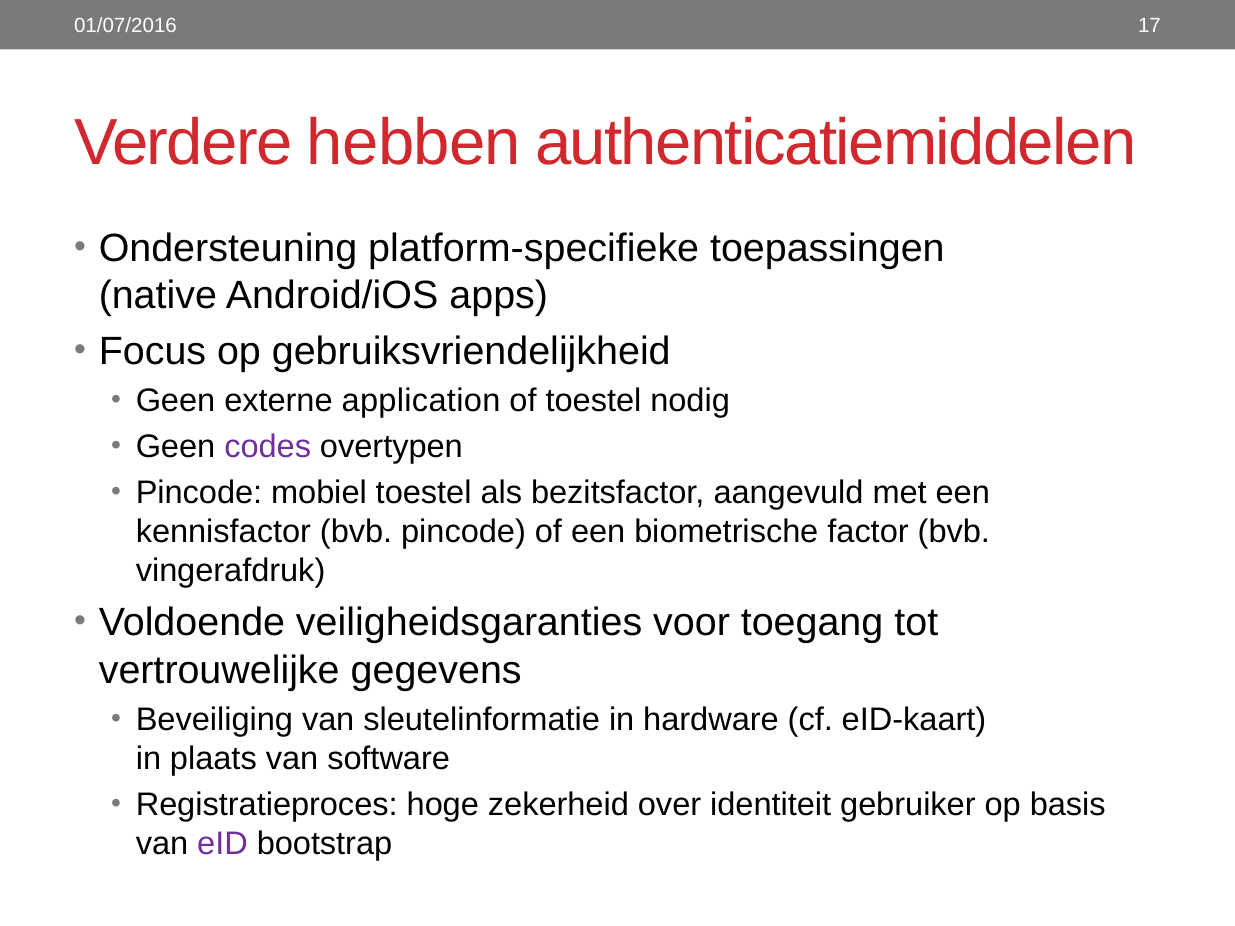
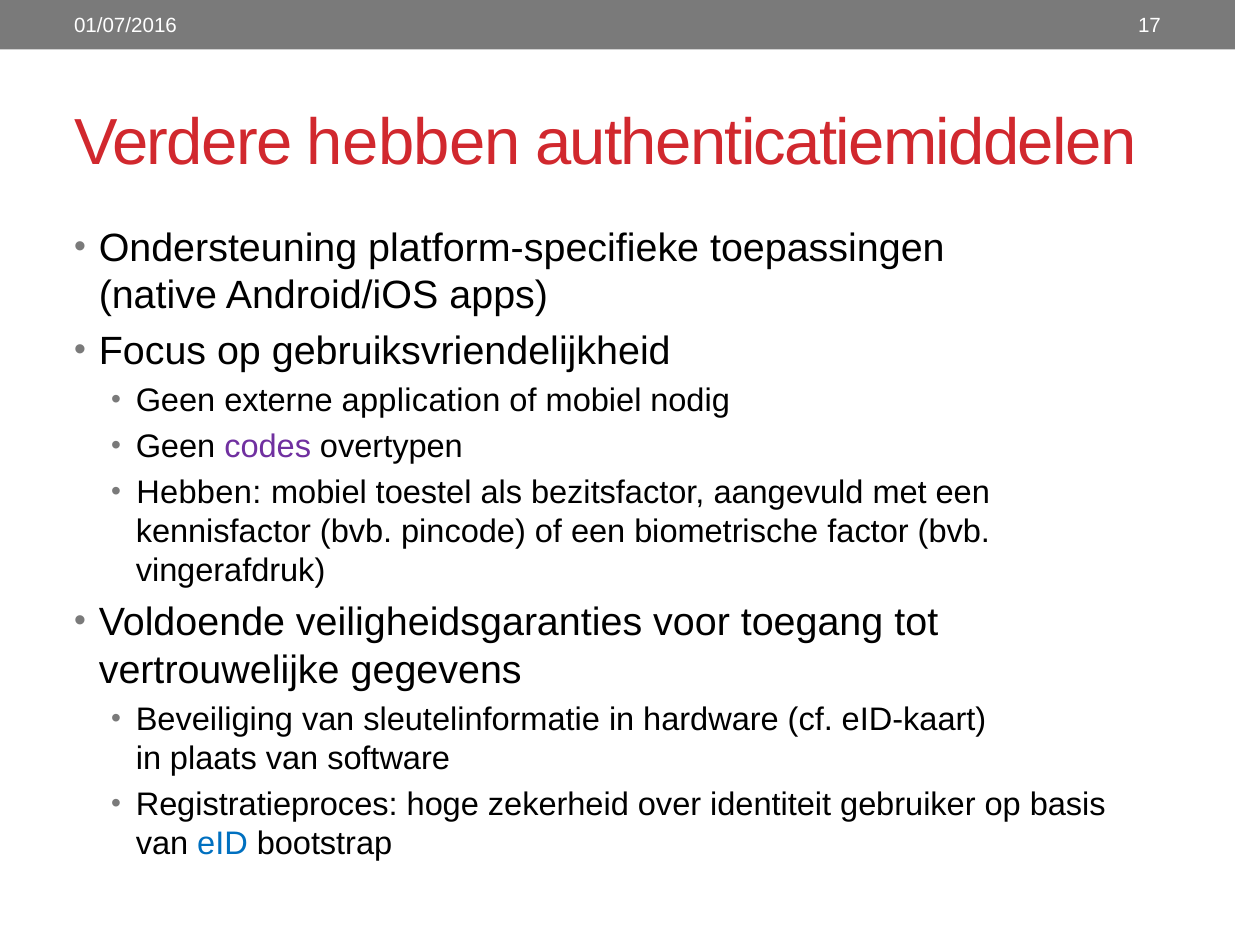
of toestel: toestel -> mobiel (594, 401)
Pincode: Pincode -> Hebben (199, 493)
eID colour: purple -> blue (222, 844)
